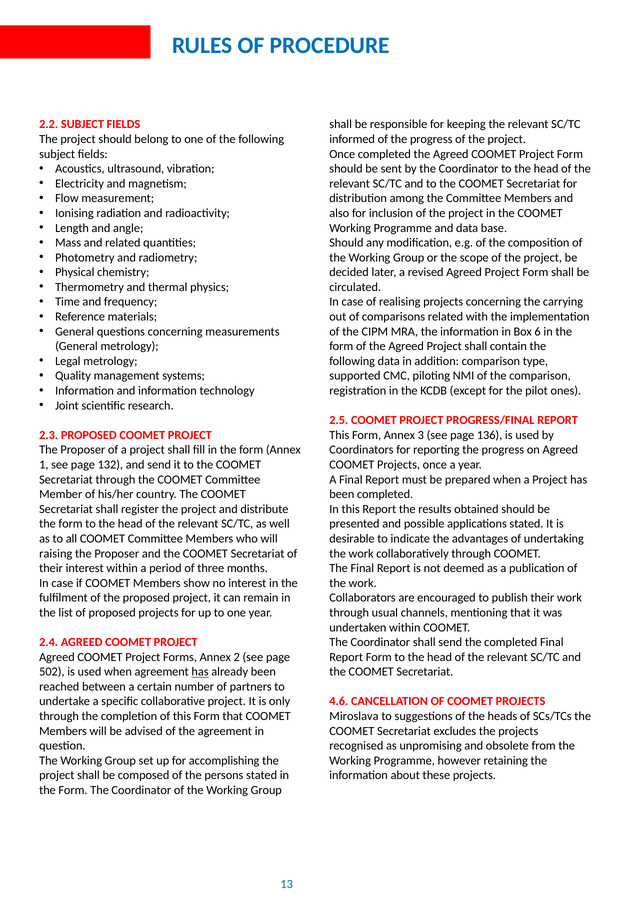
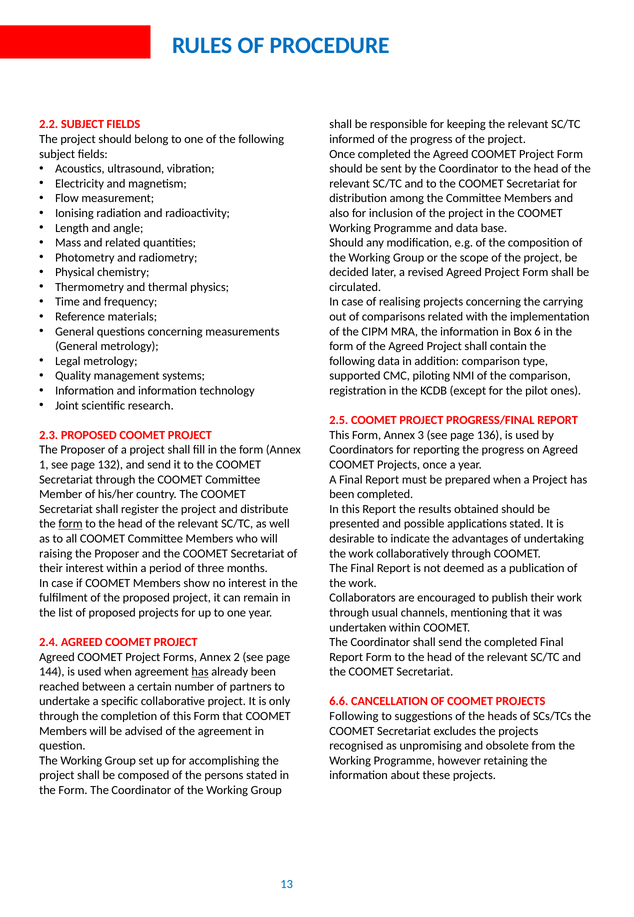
form underline: none -> present (71, 523)
502: 502 -> 144 (52, 671)
4.6: 4.6 -> 6.6 (339, 700)
Miroslava: Miroslava -> Following (354, 715)
